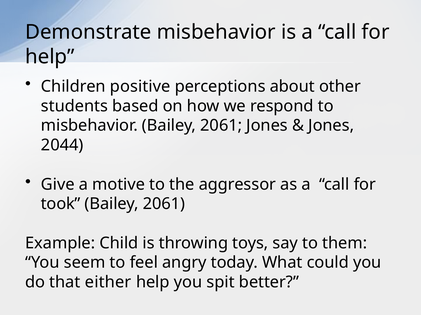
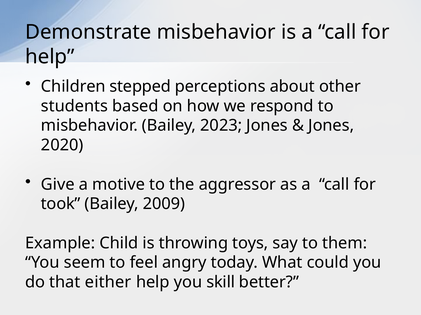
positive: positive -> stepped (140, 87)
misbehavior Bailey 2061: 2061 -> 2023 (221, 126)
2044: 2044 -> 2020 (62, 146)
2061: 2061 -> 2009 (164, 204)
spit: spit -> skill (221, 283)
